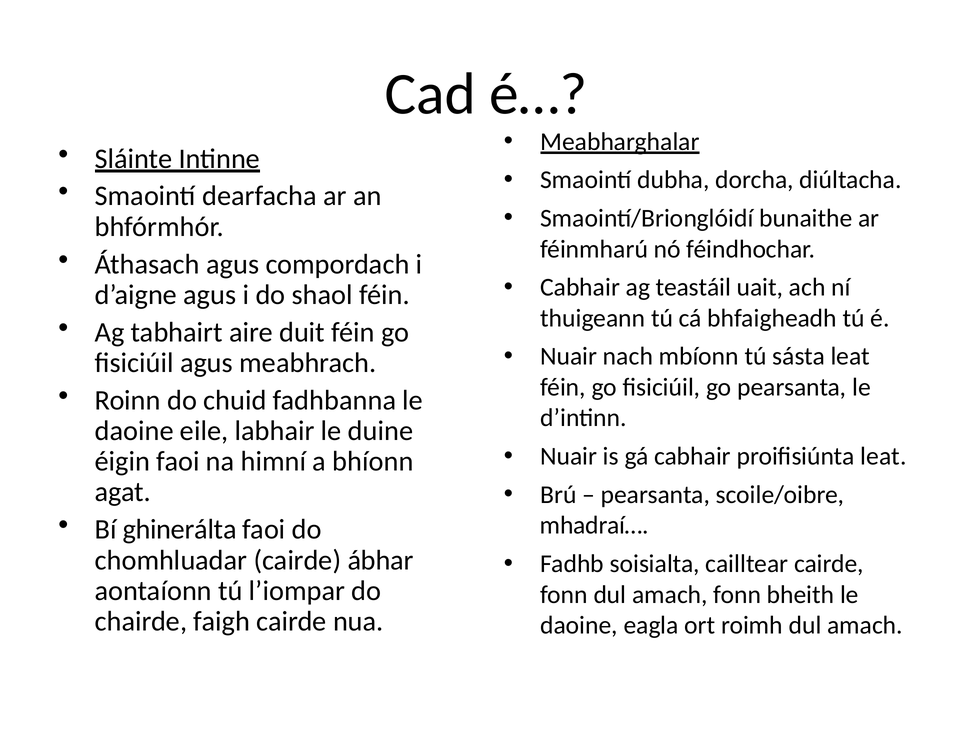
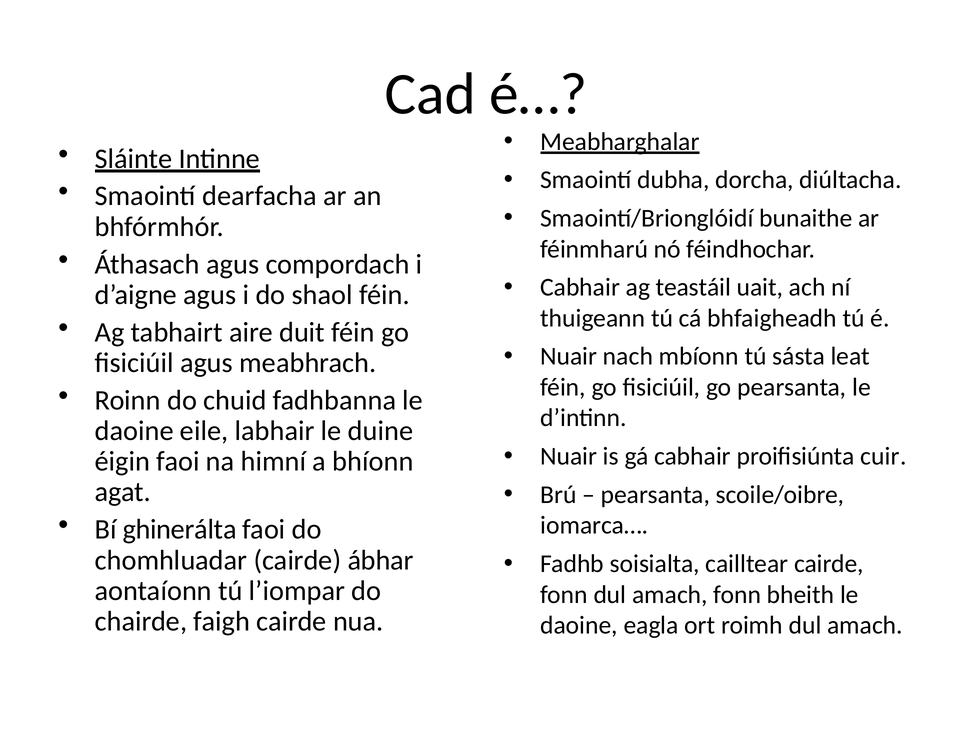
proifisiúnta leat: leat -> cuir (883, 456)
mhadraí…: mhadraí… -> iomarca… (594, 525)
